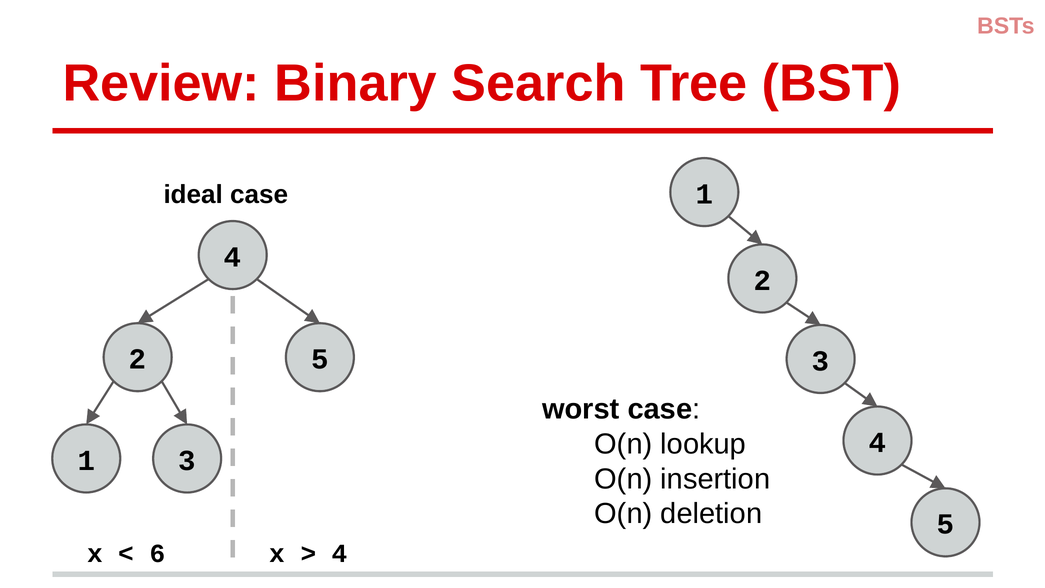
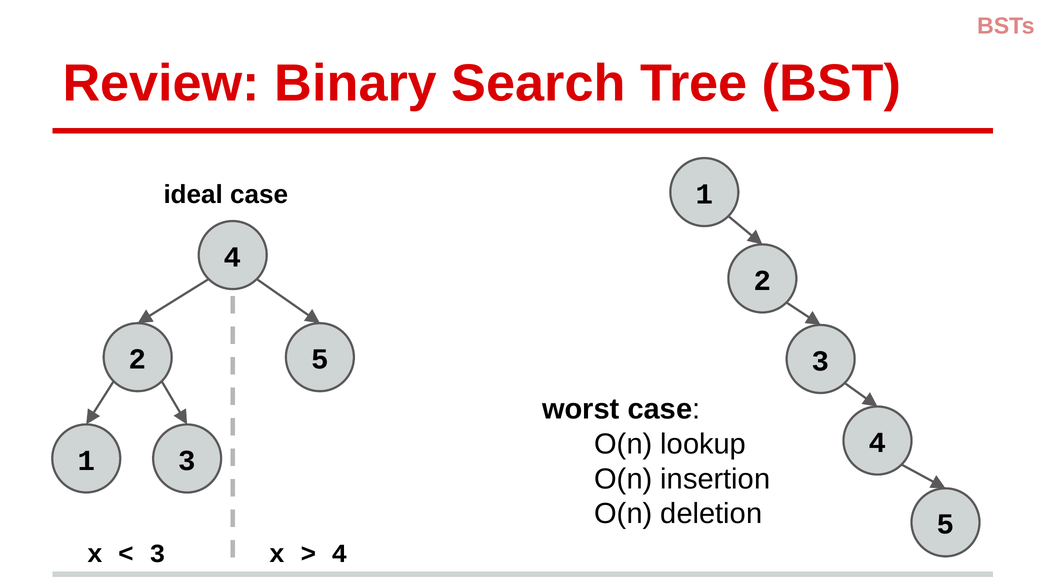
6: 6 -> 3 (158, 553)
